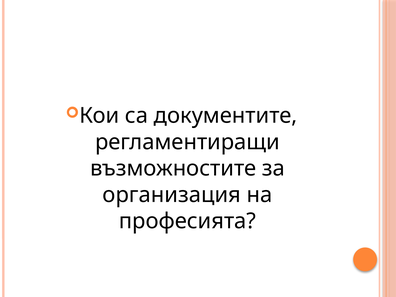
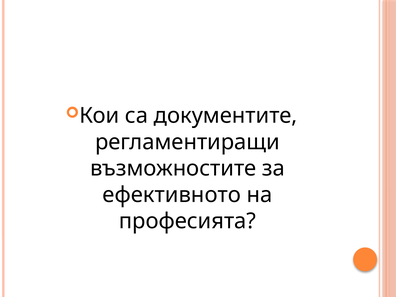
организация: организация -> ефективното (172, 195)
